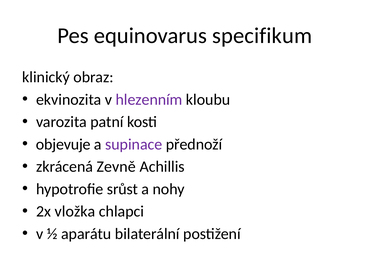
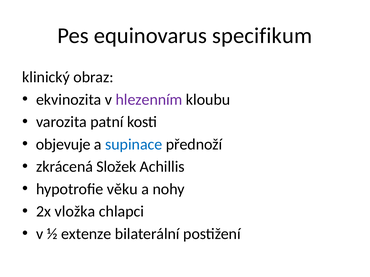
supinace colour: purple -> blue (134, 145)
Zevně: Zevně -> Složek (116, 167)
srůst: srůst -> věku (122, 189)
aparátu: aparátu -> extenze (86, 234)
